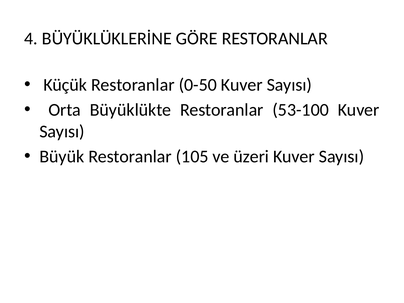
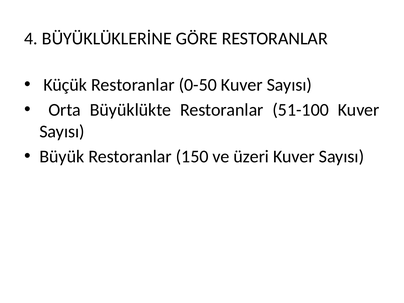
53-100: 53-100 -> 51-100 (301, 110)
105: 105 -> 150 (192, 157)
